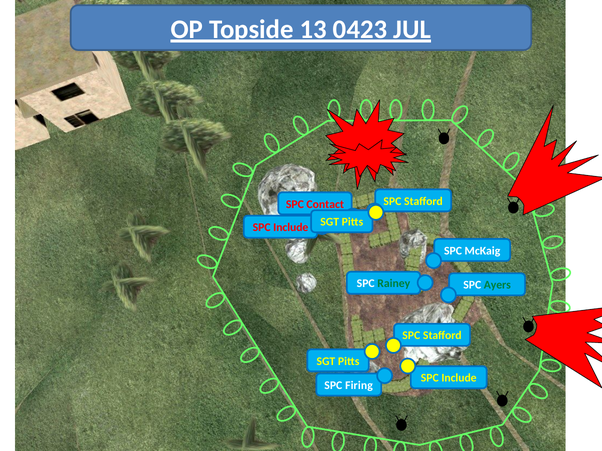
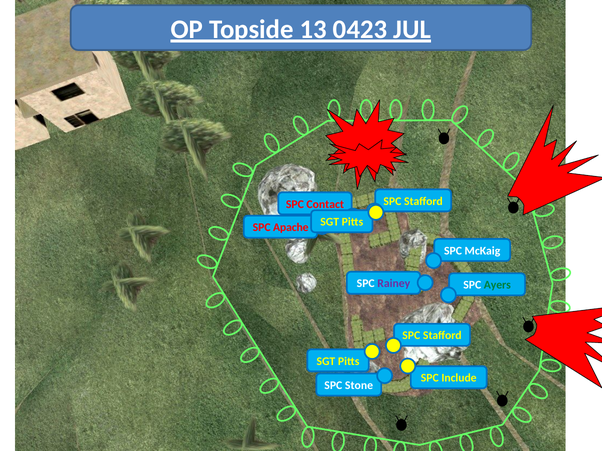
Include: Include -> Apache (291, 228)
Rainey colour: green -> purple (394, 284)
Firing: Firing -> Stone (359, 386)
